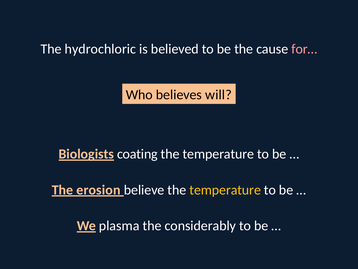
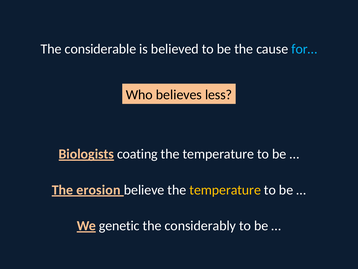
hydrochloric: hydrochloric -> considerable (100, 49)
for… colour: pink -> light blue (304, 49)
will: will -> less (219, 95)
plasma: plasma -> genetic (119, 225)
